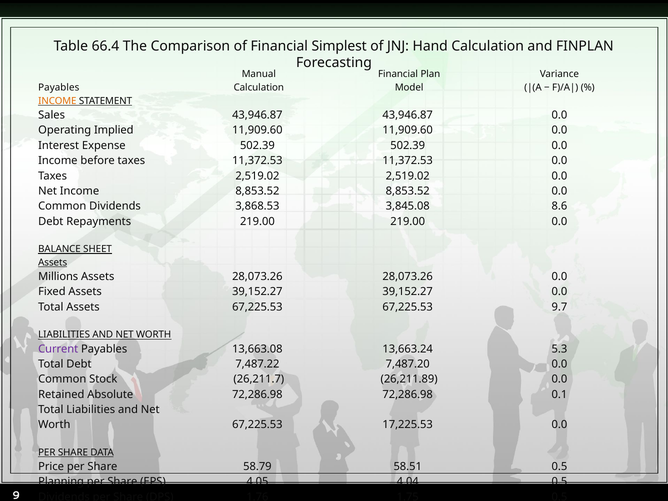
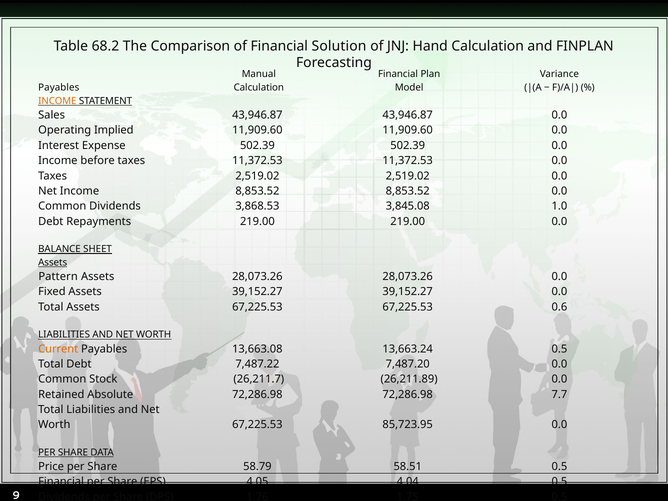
66.4: 66.4 -> 68.2 (105, 46)
Simplest: Simplest -> Solution (339, 46)
8.6: 8.6 -> 1.0 (559, 206)
Millions: Millions -> Pattern (58, 277)
9.7: 9.7 -> 0.6 (559, 307)
Current colour: purple -> orange (58, 349)
13,663.24 5.3: 5.3 -> 0.5 (559, 349)
0.1: 0.1 -> 7.7 (559, 394)
17,225.53: 17,225.53 -> 85,723.95 (408, 425)
Planning: Planning -> Financial (61, 482)
